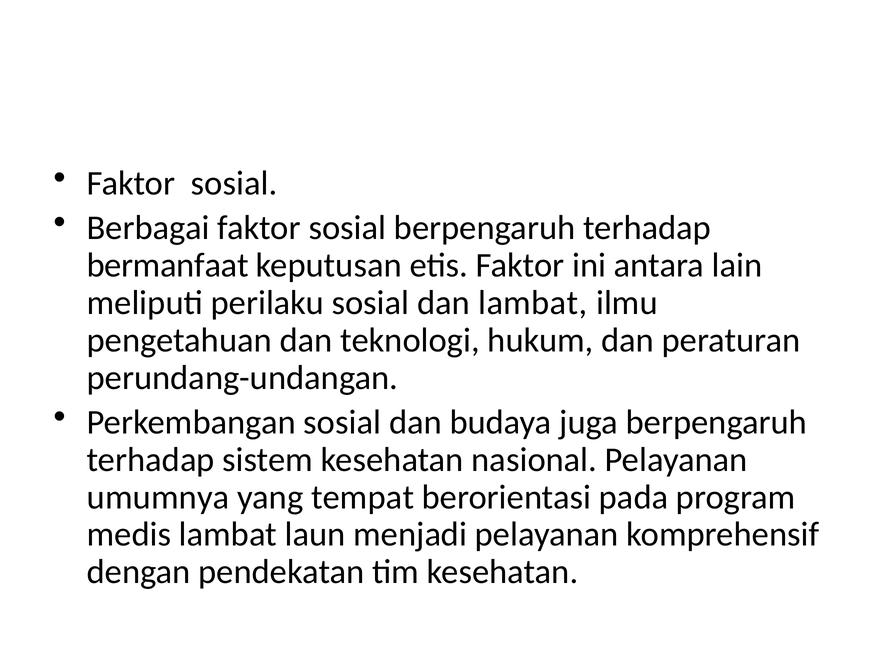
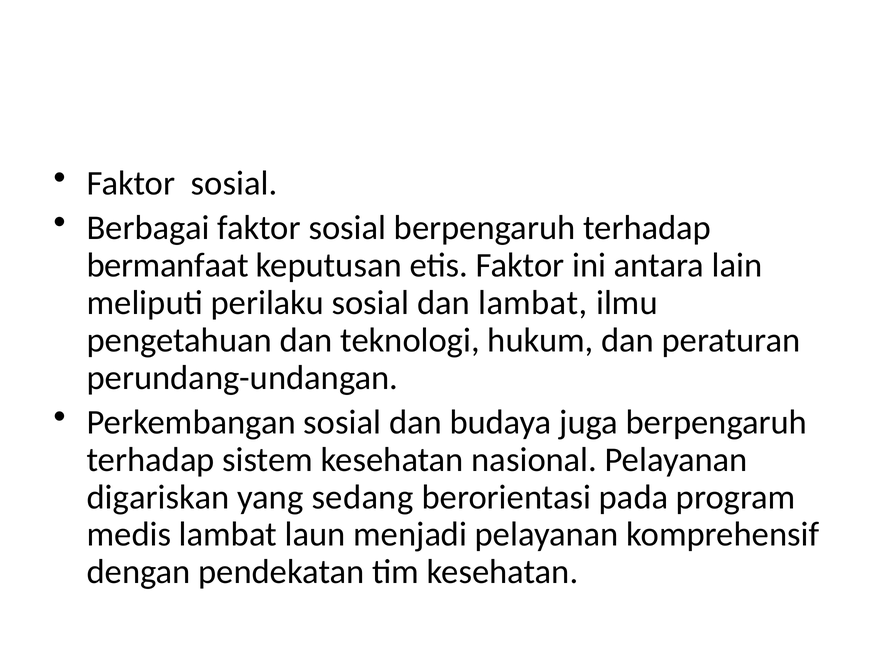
umumnya: umumnya -> digariskan (158, 497)
tempat: tempat -> sedang (362, 497)
